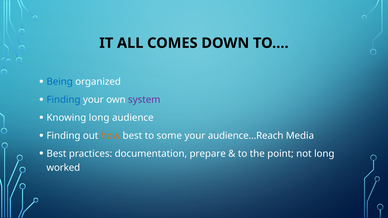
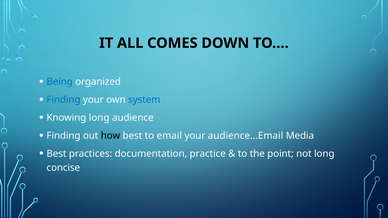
system colour: purple -> blue (144, 100)
how colour: orange -> black (111, 136)
some: some -> email (169, 136)
audience…Reach: audience…Reach -> audience…Email (246, 136)
prepare: prepare -> practice (208, 154)
worked: worked -> concise (63, 168)
